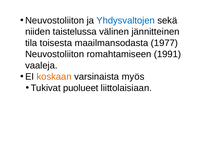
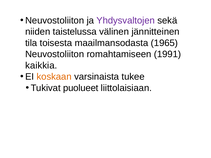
Yhdysvaltojen colour: blue -> purple (126, 21)
1977: 1977 -> 1965 (164, 43)
vaaleja: vaaleja -> kaikkia (41, 66)
myös: myös -> tukee (133, 77)
